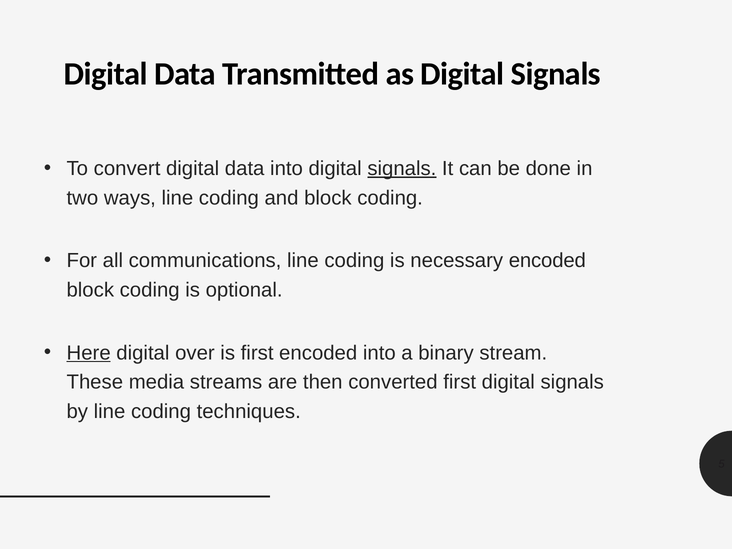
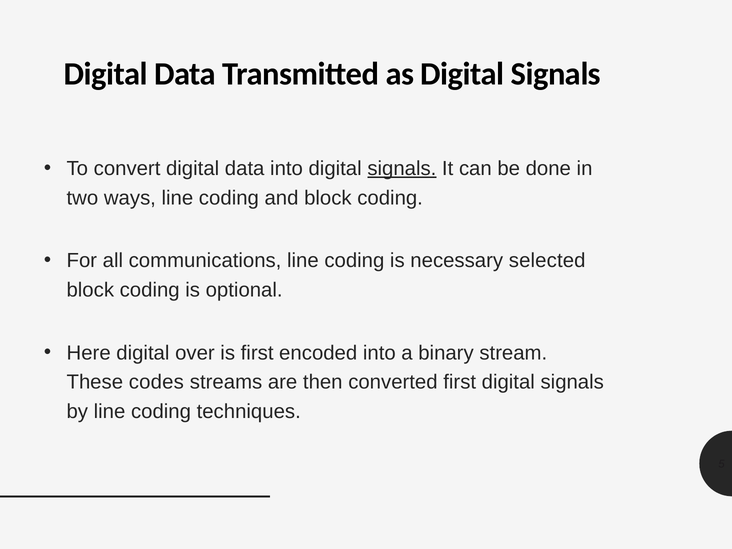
necessary encoded: encoded -> selected (547, 261)
Here underline: present -> none (89, 353)
media: media -> codes (156, 382)
